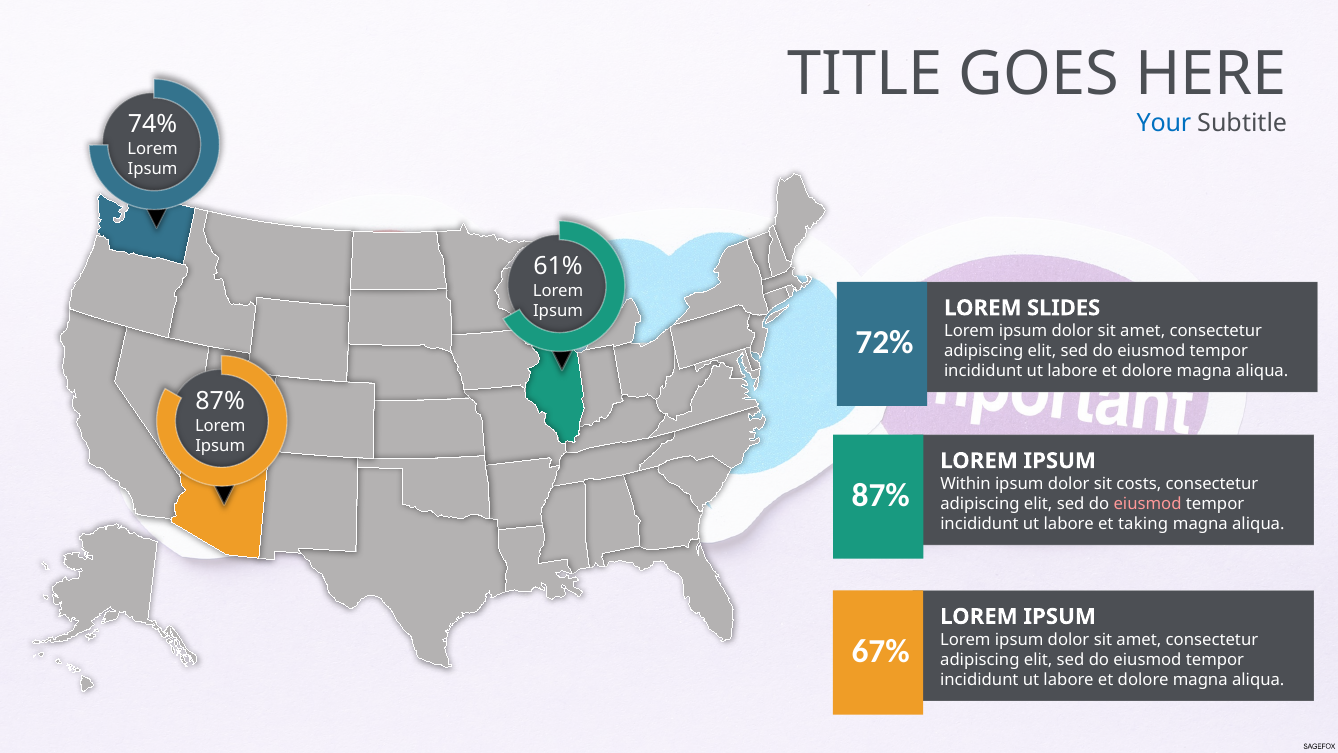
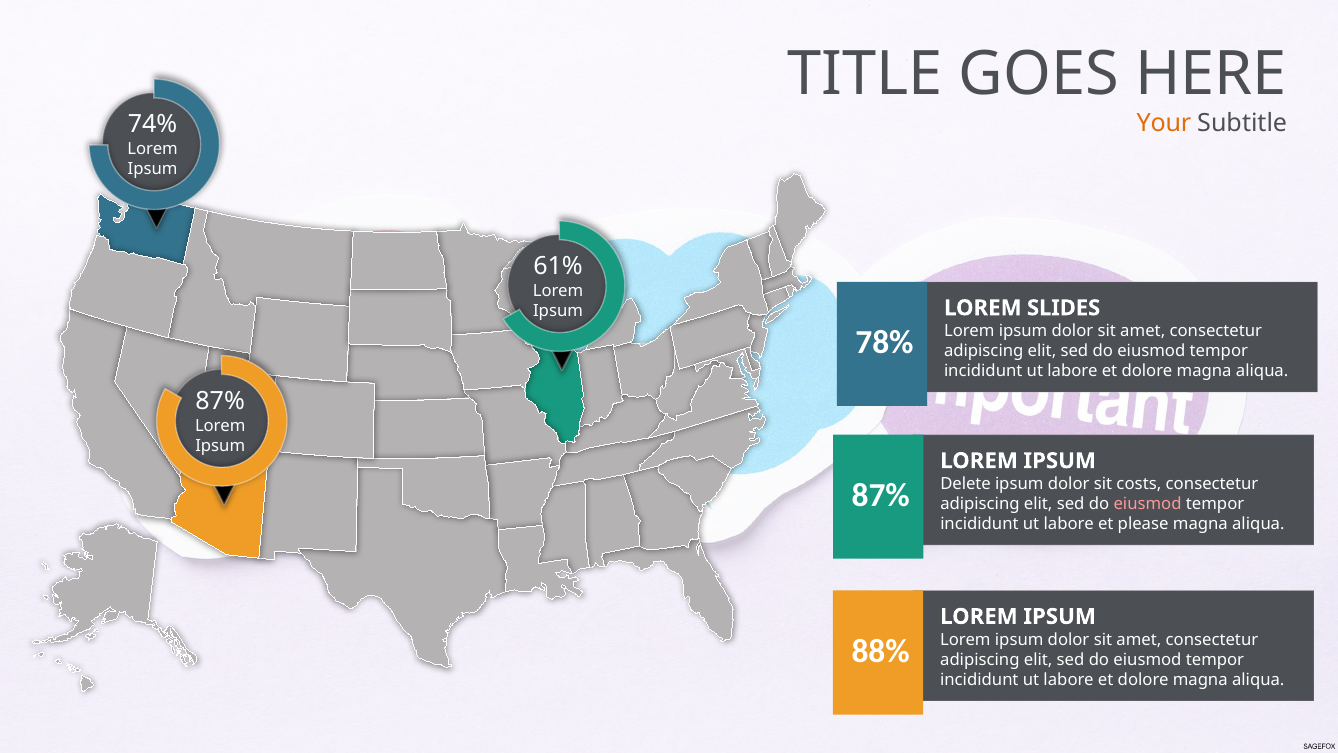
Your colour: blue -> orange (1164, 124)
72%: 72% -> 78% (884, 343)
Within: Within -> Delete (966, 484)
taking: taking -> please (1143, 524)
67%: 67% -> 88% (881, 651)
